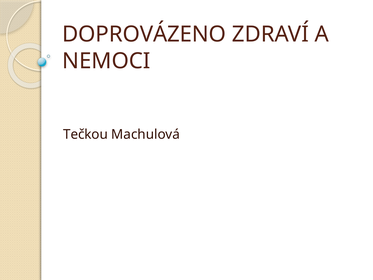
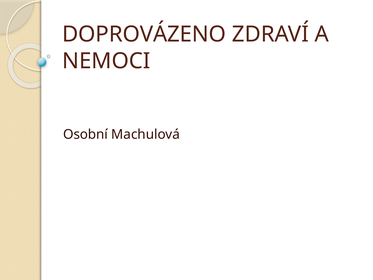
Tečkou: Tečkou -> Osobní (86, 134)
